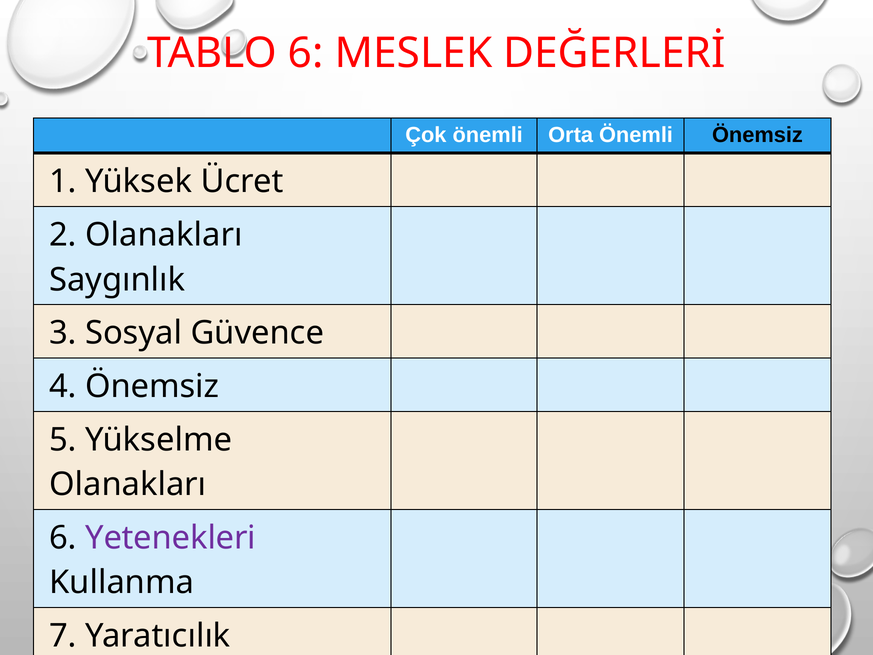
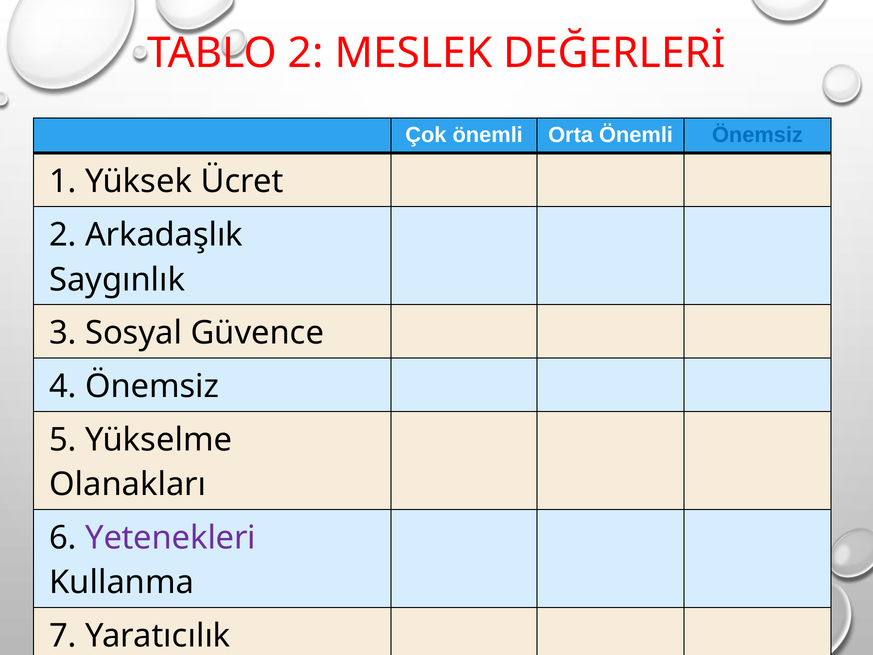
TABLO 6: 6 -> 2 (306, 53)
Önemsiz colour: black -> blue (757, 135)
2 Olanakları: Olanakları -> Arkadaşlık (164, 235)
